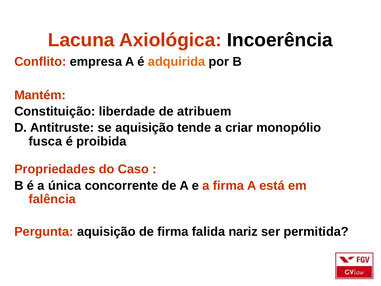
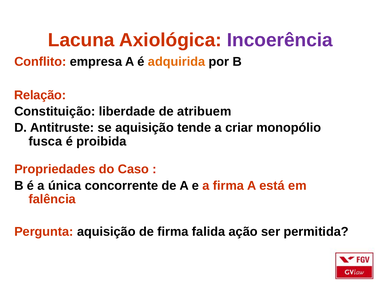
Incoerência colour: black -> purple (280, 40)
Mantém: Mantém -> Relação (40, 95)
nariz: nariz -> ação (243, 232)
